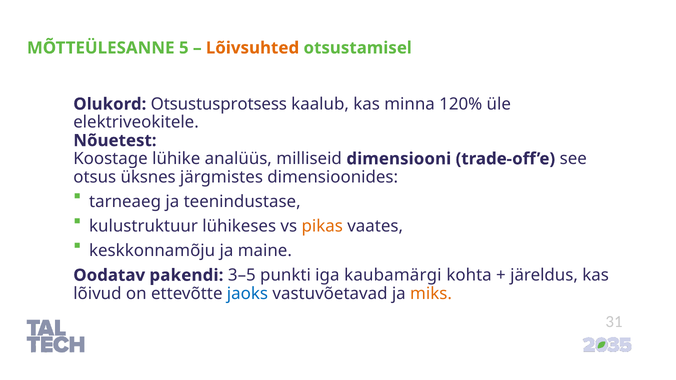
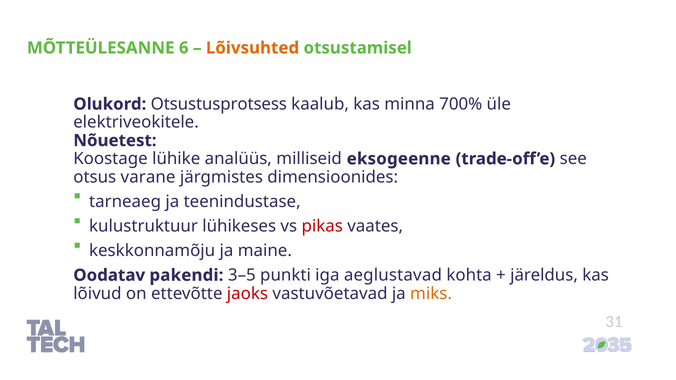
5: 5 -> 6 (184, 48)
120%: 120% -> 700% (461, 104)
dimensiooni: dimensiooni -> eksogeenne (399, 159)
üksnes: üksnes -> varane (148, 177)
pikas colour: orange -> red (322, 226)
kaubamärgi: kaubamärgi -> aeglustavad (393, 275)
jaoks colour: blue -> red (247, 294)
